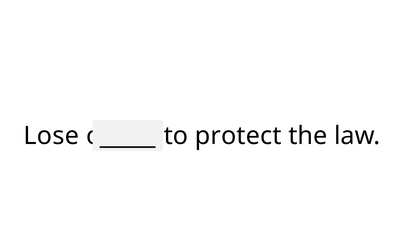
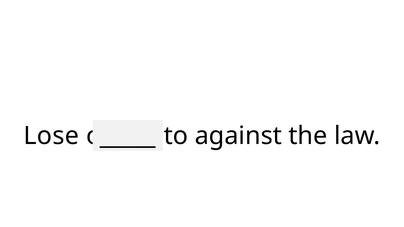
protect: protect -> against (238, 136)
